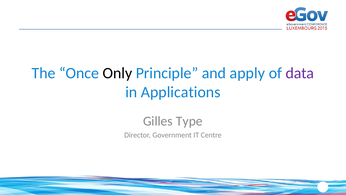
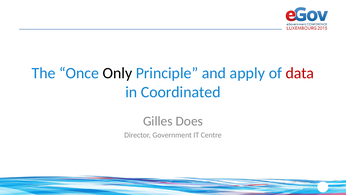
data colour: purple -> red (300, 73)
Applications: Applications -> Coordinated (181, 92)
Type: Type -> Does (189, 121)
